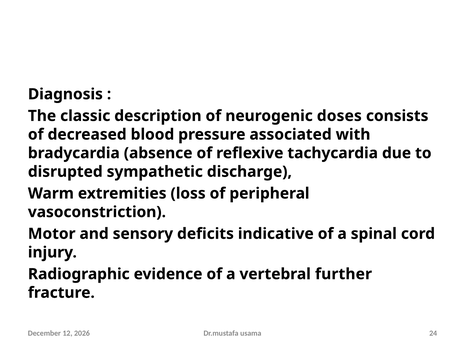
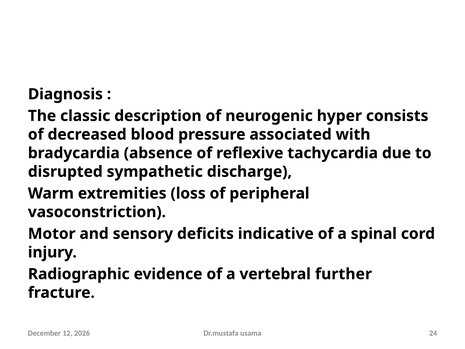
doses: doses -> hyper (339, 116)
